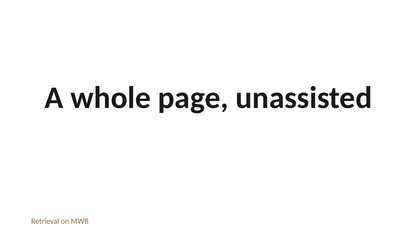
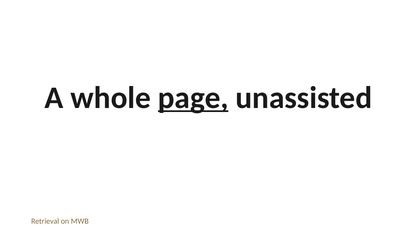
page underline: none -> present (193, 98)
